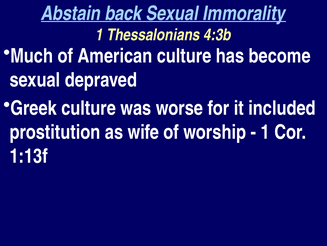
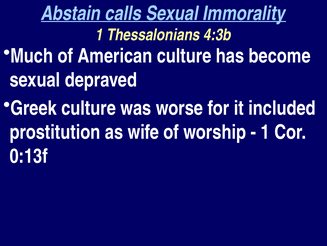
back: back -> calls (123, 13)
1:13f: 1:13f -> 0:13f (29, 156)
